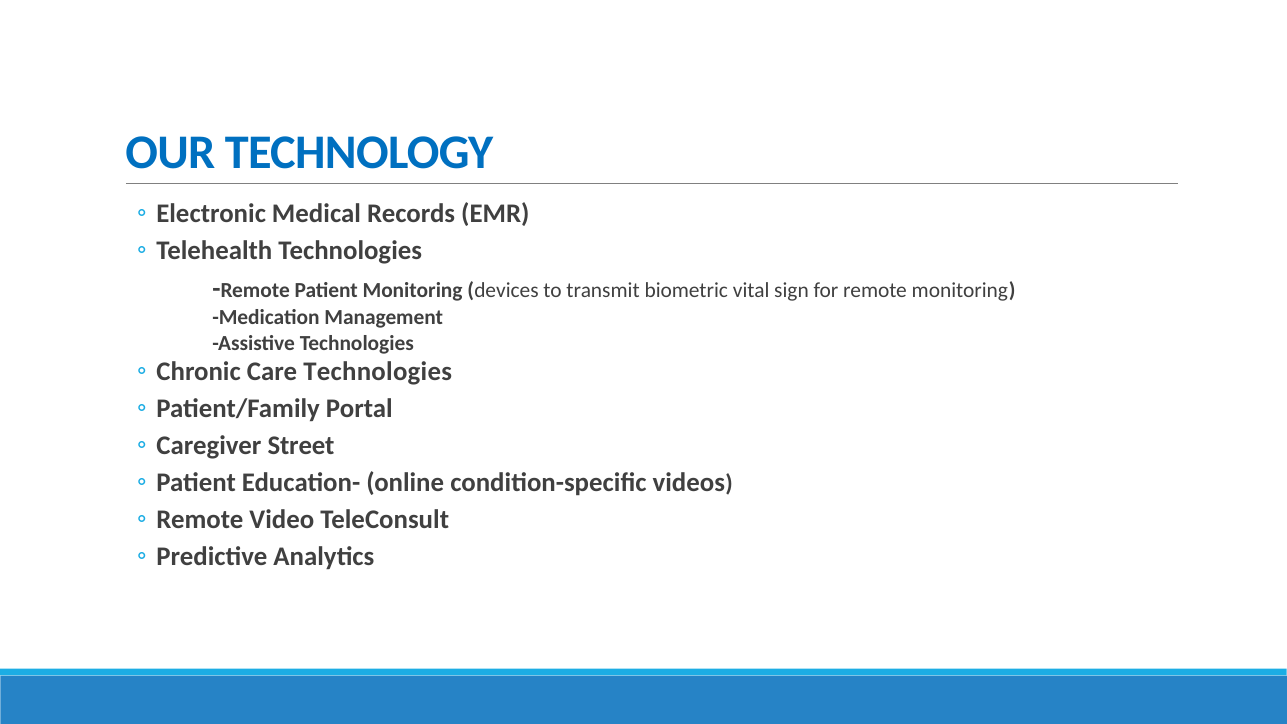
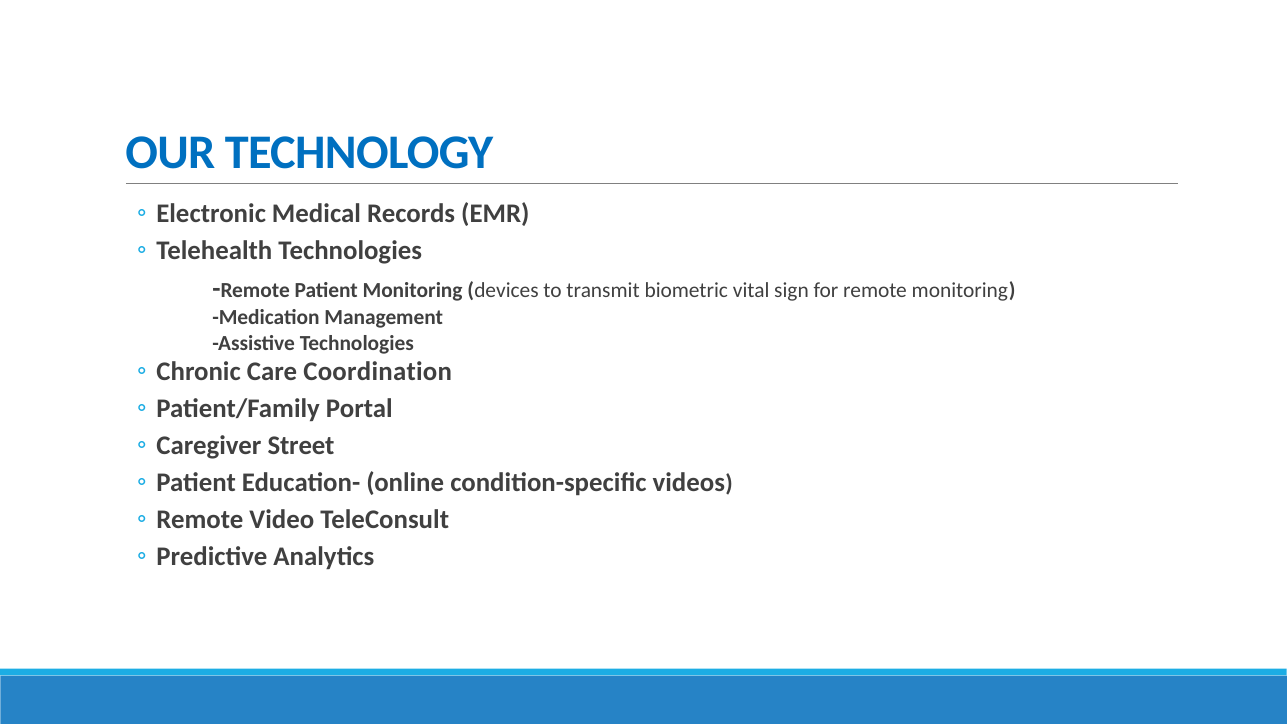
Care Technologies: Technologies -> Coordination (378, 372)
